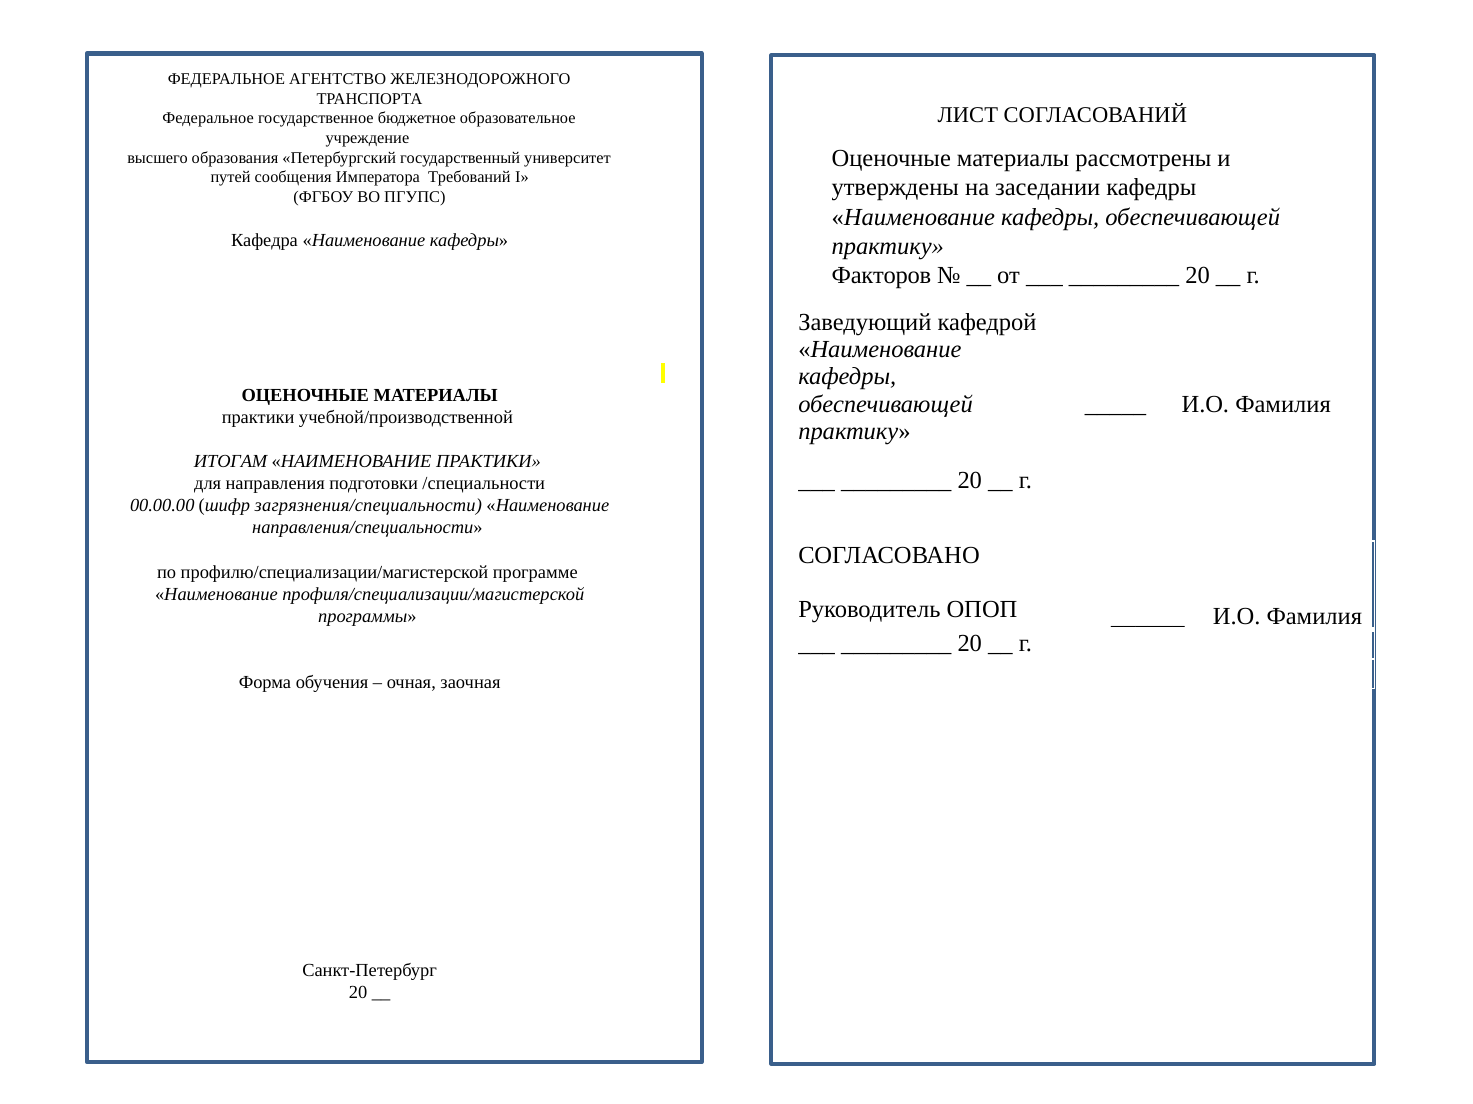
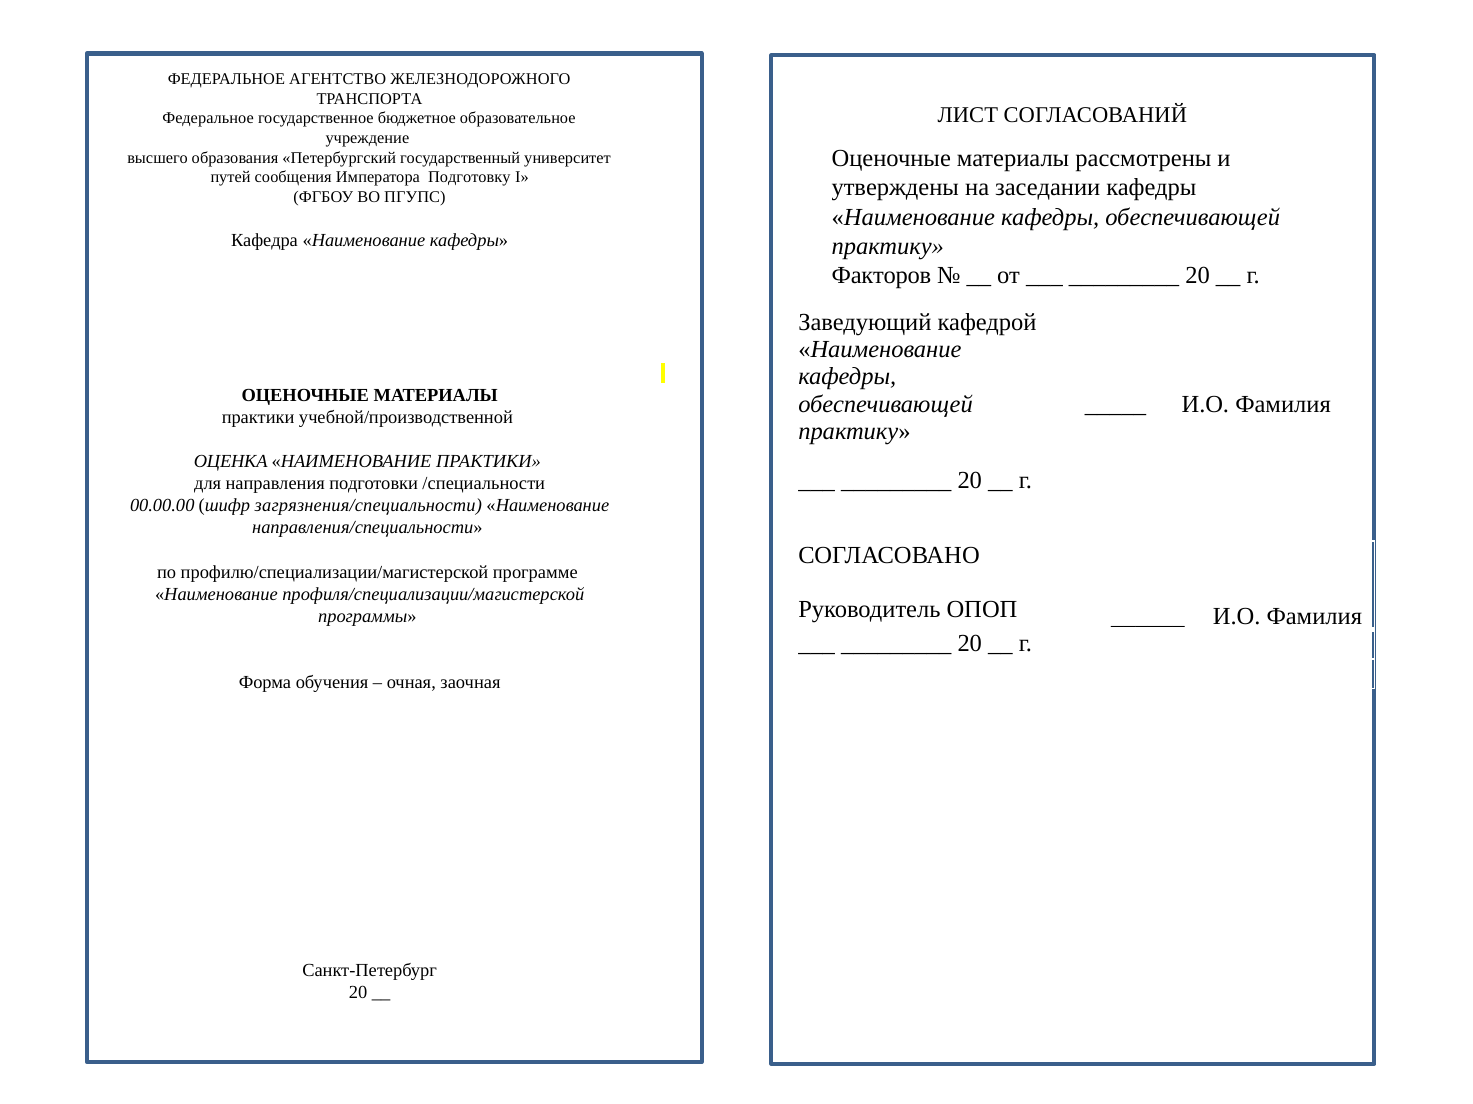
Требований: Требований -> Подготовку (469, 177)
ИТОГАМ: ИТОГАМ -> ОЦЕНКА (231, 462)
